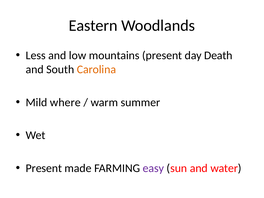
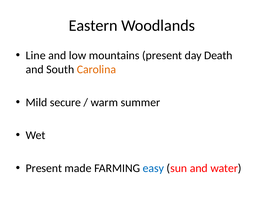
Less: Less -> Line (36, 55)
where: where -> secure (65, 102)
easy colour: purple -> blue (153, 168)
